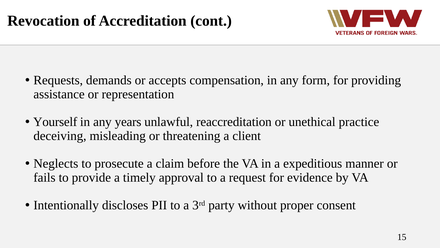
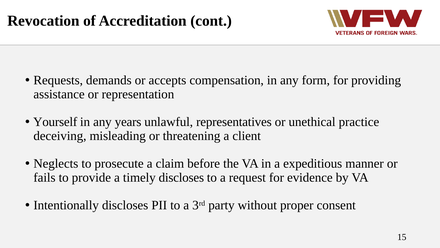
reaccreditation: reaccreditation -> representatives (234, 122)
timely approval: approval -> discloses (181, 177)
